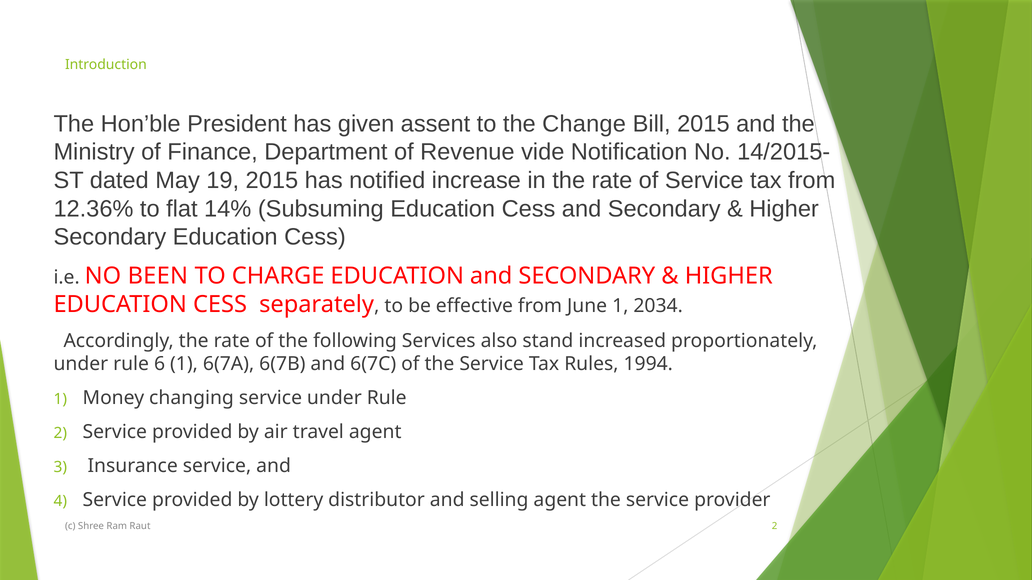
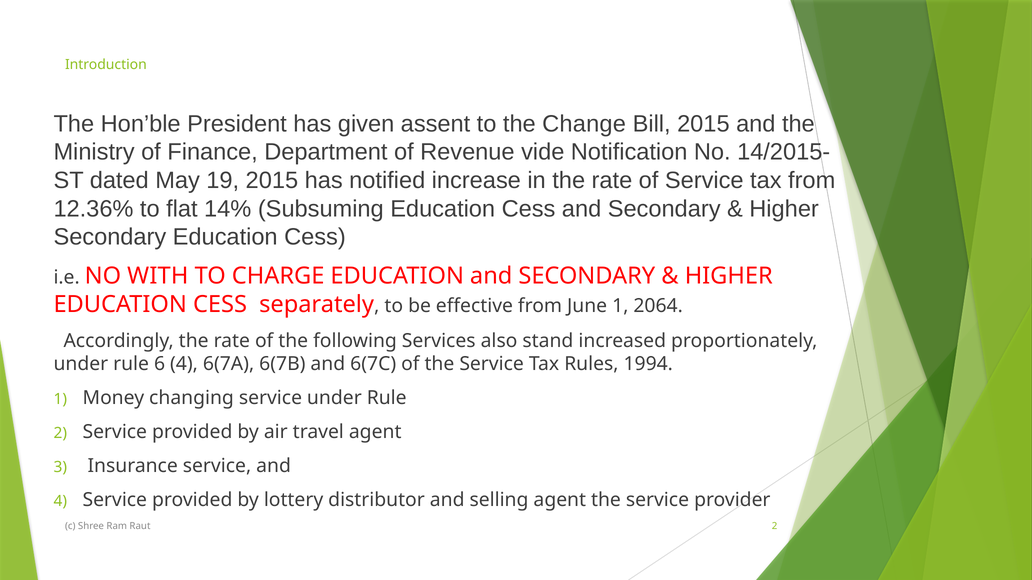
BEEN: BEEN -> WITH (158, 276)
2034: 2034 -> 2064 (658, 306)
6 1: 1 -> 4 (184, 364)
